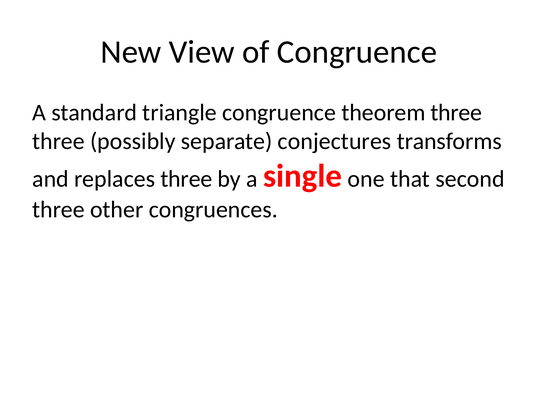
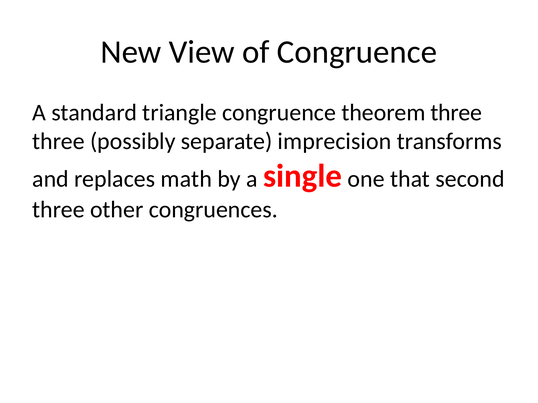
conjectures: conjectures -> imprecision (334, 142)
replaces three: three -> math (186, 179)
